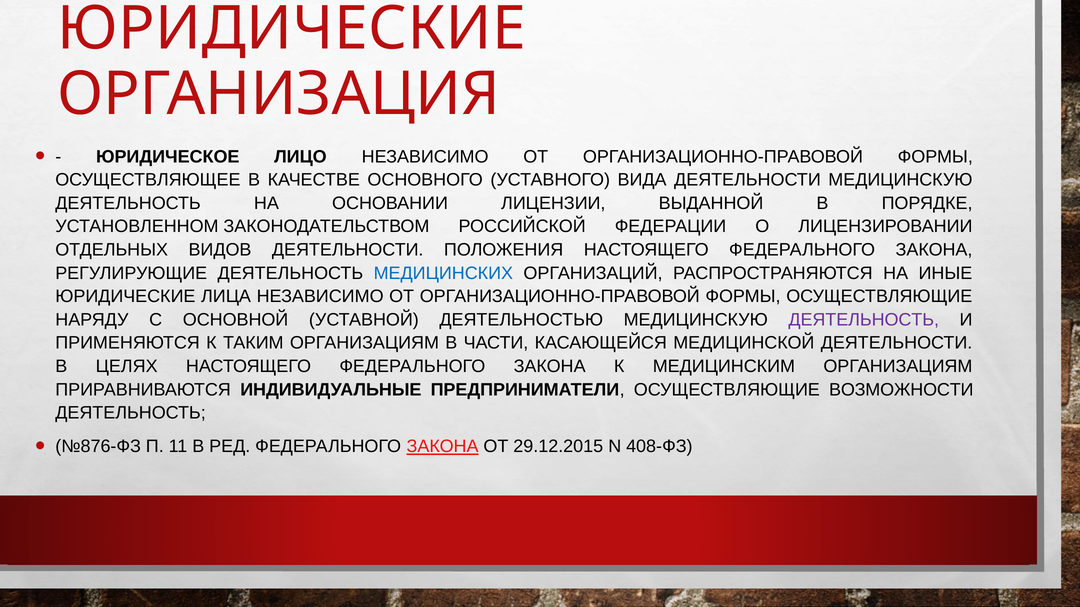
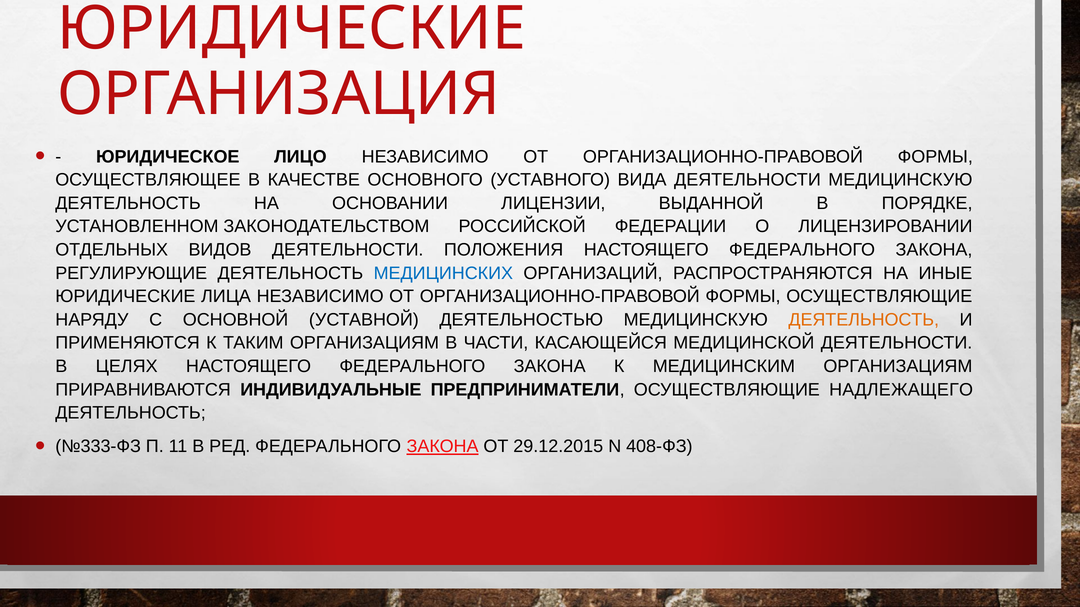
ДЕЯТЕЛЬНОСТЬ colour: purple -> orange (864, 320)
ВОЗМОЖНОСТИ: ВОЗМОЖНОСТИ -> НАДЛЕЖАЩЕГО (901, 390)
№876-ФЗ: №876-ФЗ -> №333-ФЗ (98, 447)
